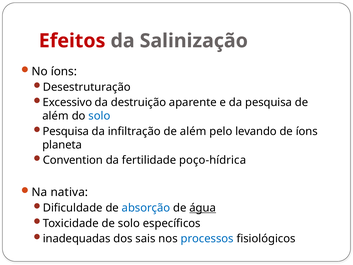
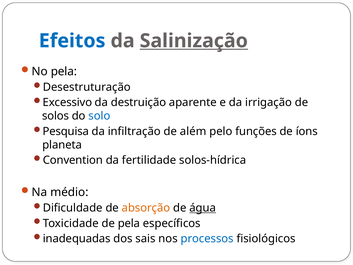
Efeitos colour: red -> blue (72, 41)
Salinização underline: none -> present (194, 41)
No íons: íons -> pela (64, 71)
da pesquisa: pesquisa -> irrigação (269, 102)
além: além -> solos (56, 116)
levando: levando -> funções (256, 131)
poço-hídrica: poço-hídrica -> solos-hídrica (213, 160)
nativa: nativa -> médio (69, 192)
absorção colour: blue -> orange (146, 208)
de solo: solo -> pela (129, 223)
